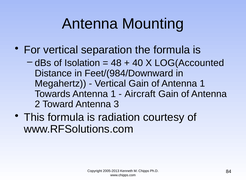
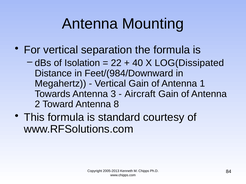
48: 48 -> 22 (116, 63)
LOG(Accounted: LOG(Accounted -> LOG(Dissipated (189, 63)
Towards Antenna 1: 1 -> 3 (113, 94)
3: 3 -> 8 (116, 104)
radiation: radiation -> standard (119, 118)
